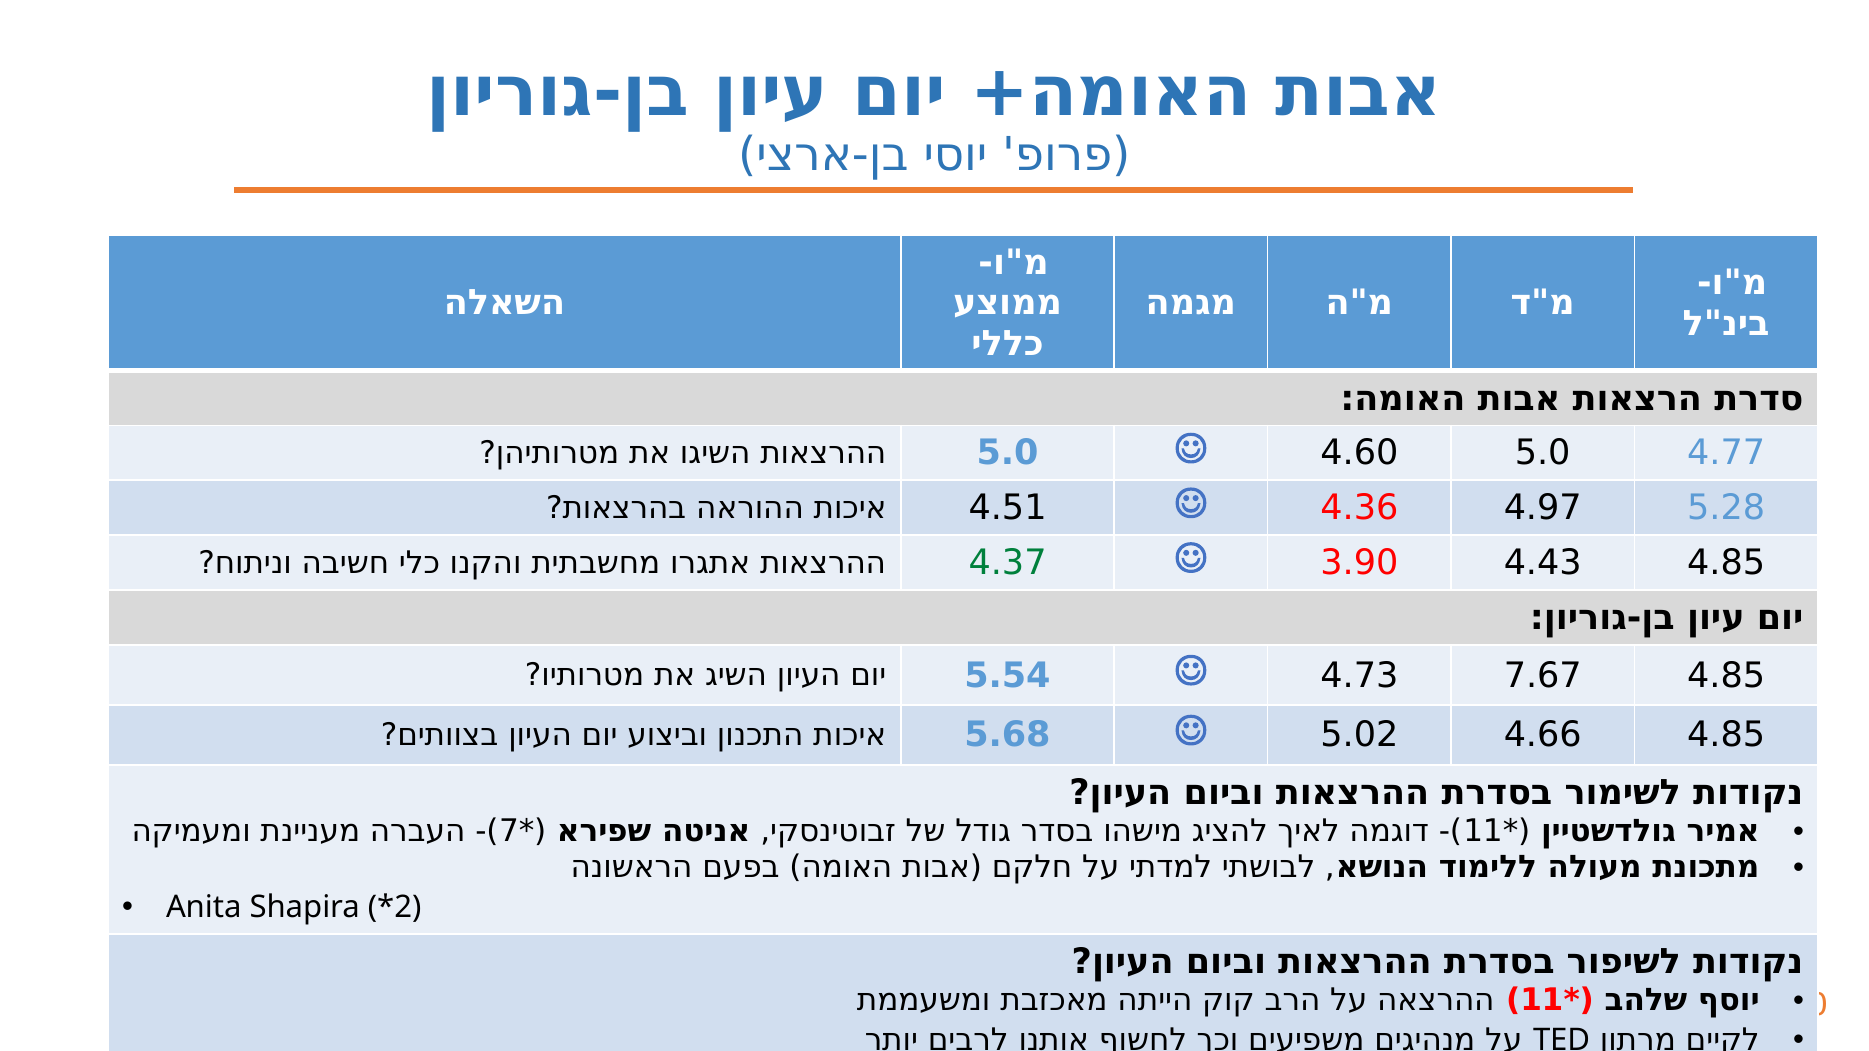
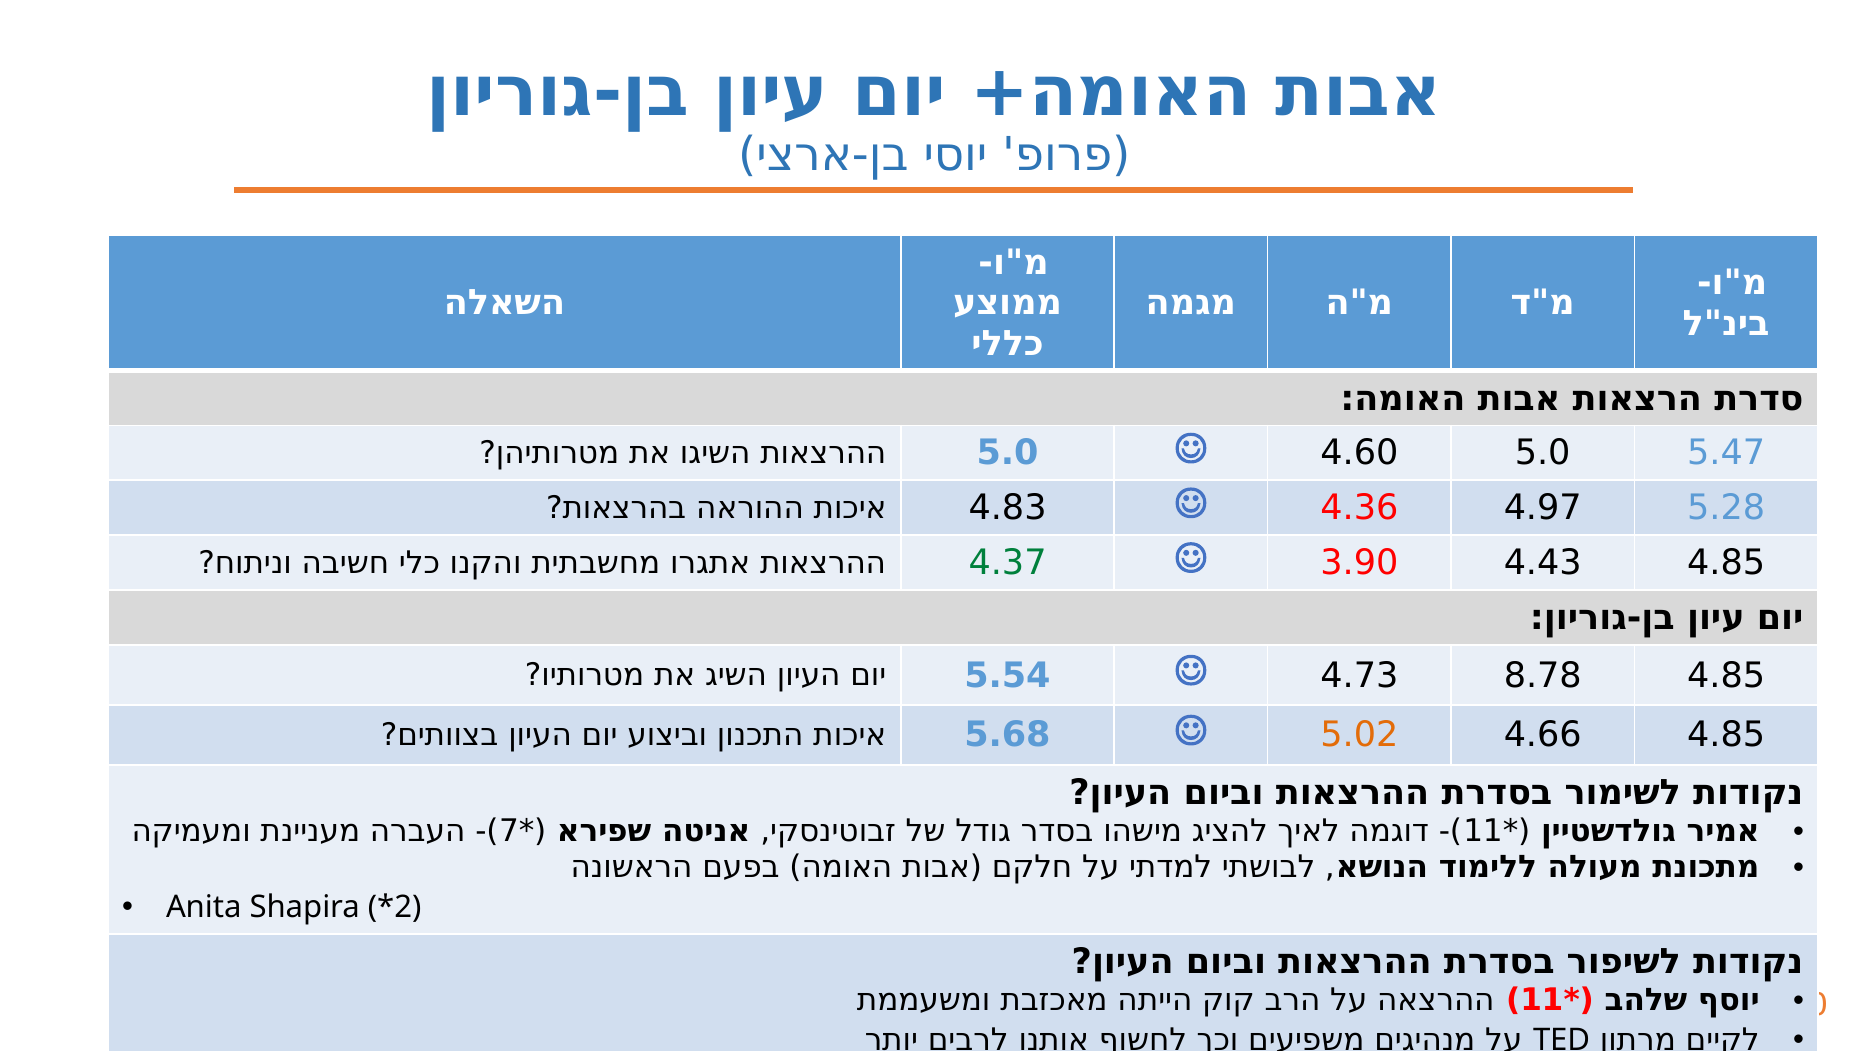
4.77: 4.77 -> 5.47 (1726, 454)
4.51: 4.51 -> 4.83 (1008, 508)
7.67: 7.67 -> 8.78 (1543, 676)
5.02 colour: black -> orange (1359, 736)
